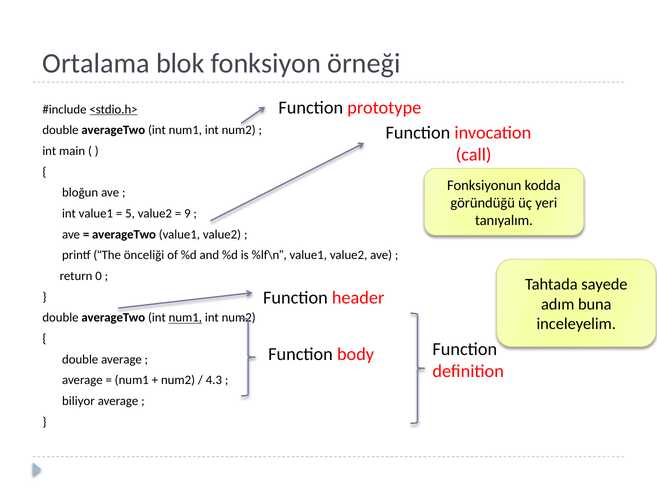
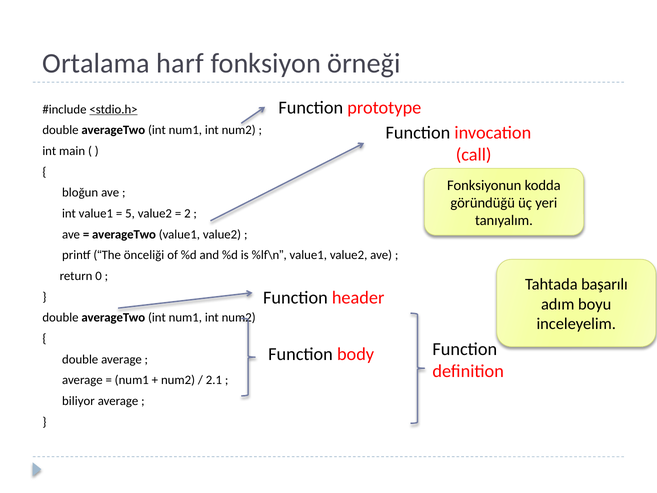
blok: blok -> harf (180, 63)
9: 9 -> 2 (187, 213)
sayede: sayede -> başarılı (604, 284)
buna: buna -> boyu (595, 304)
num1 underline: present -> none (185, 318)
4.3: 4.3 -> 2.1 (214, 380)
